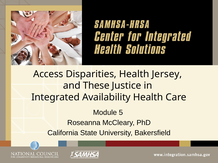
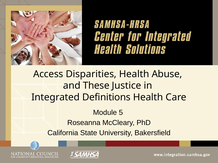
Jersey: Jersey -> Abuse (167, 74)
Availability: Availability -> Definitions (106, 98)
